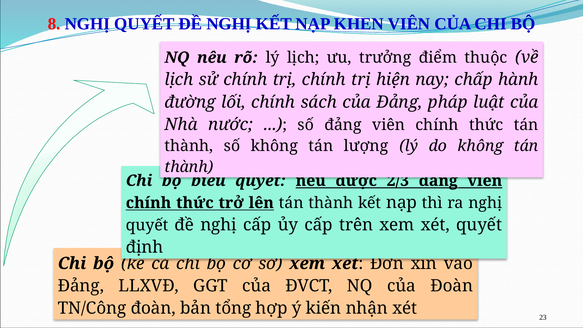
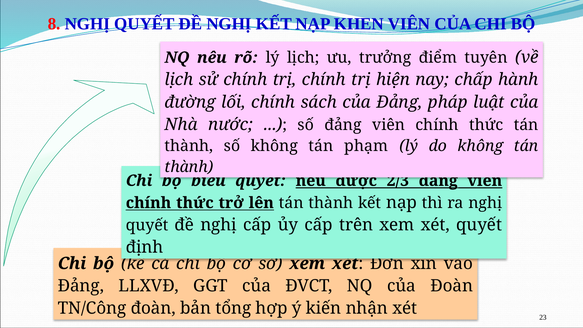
thuộc: thuộc -> tuyên (486, 58)
lượng: lượng -> phạm (366, 146)
